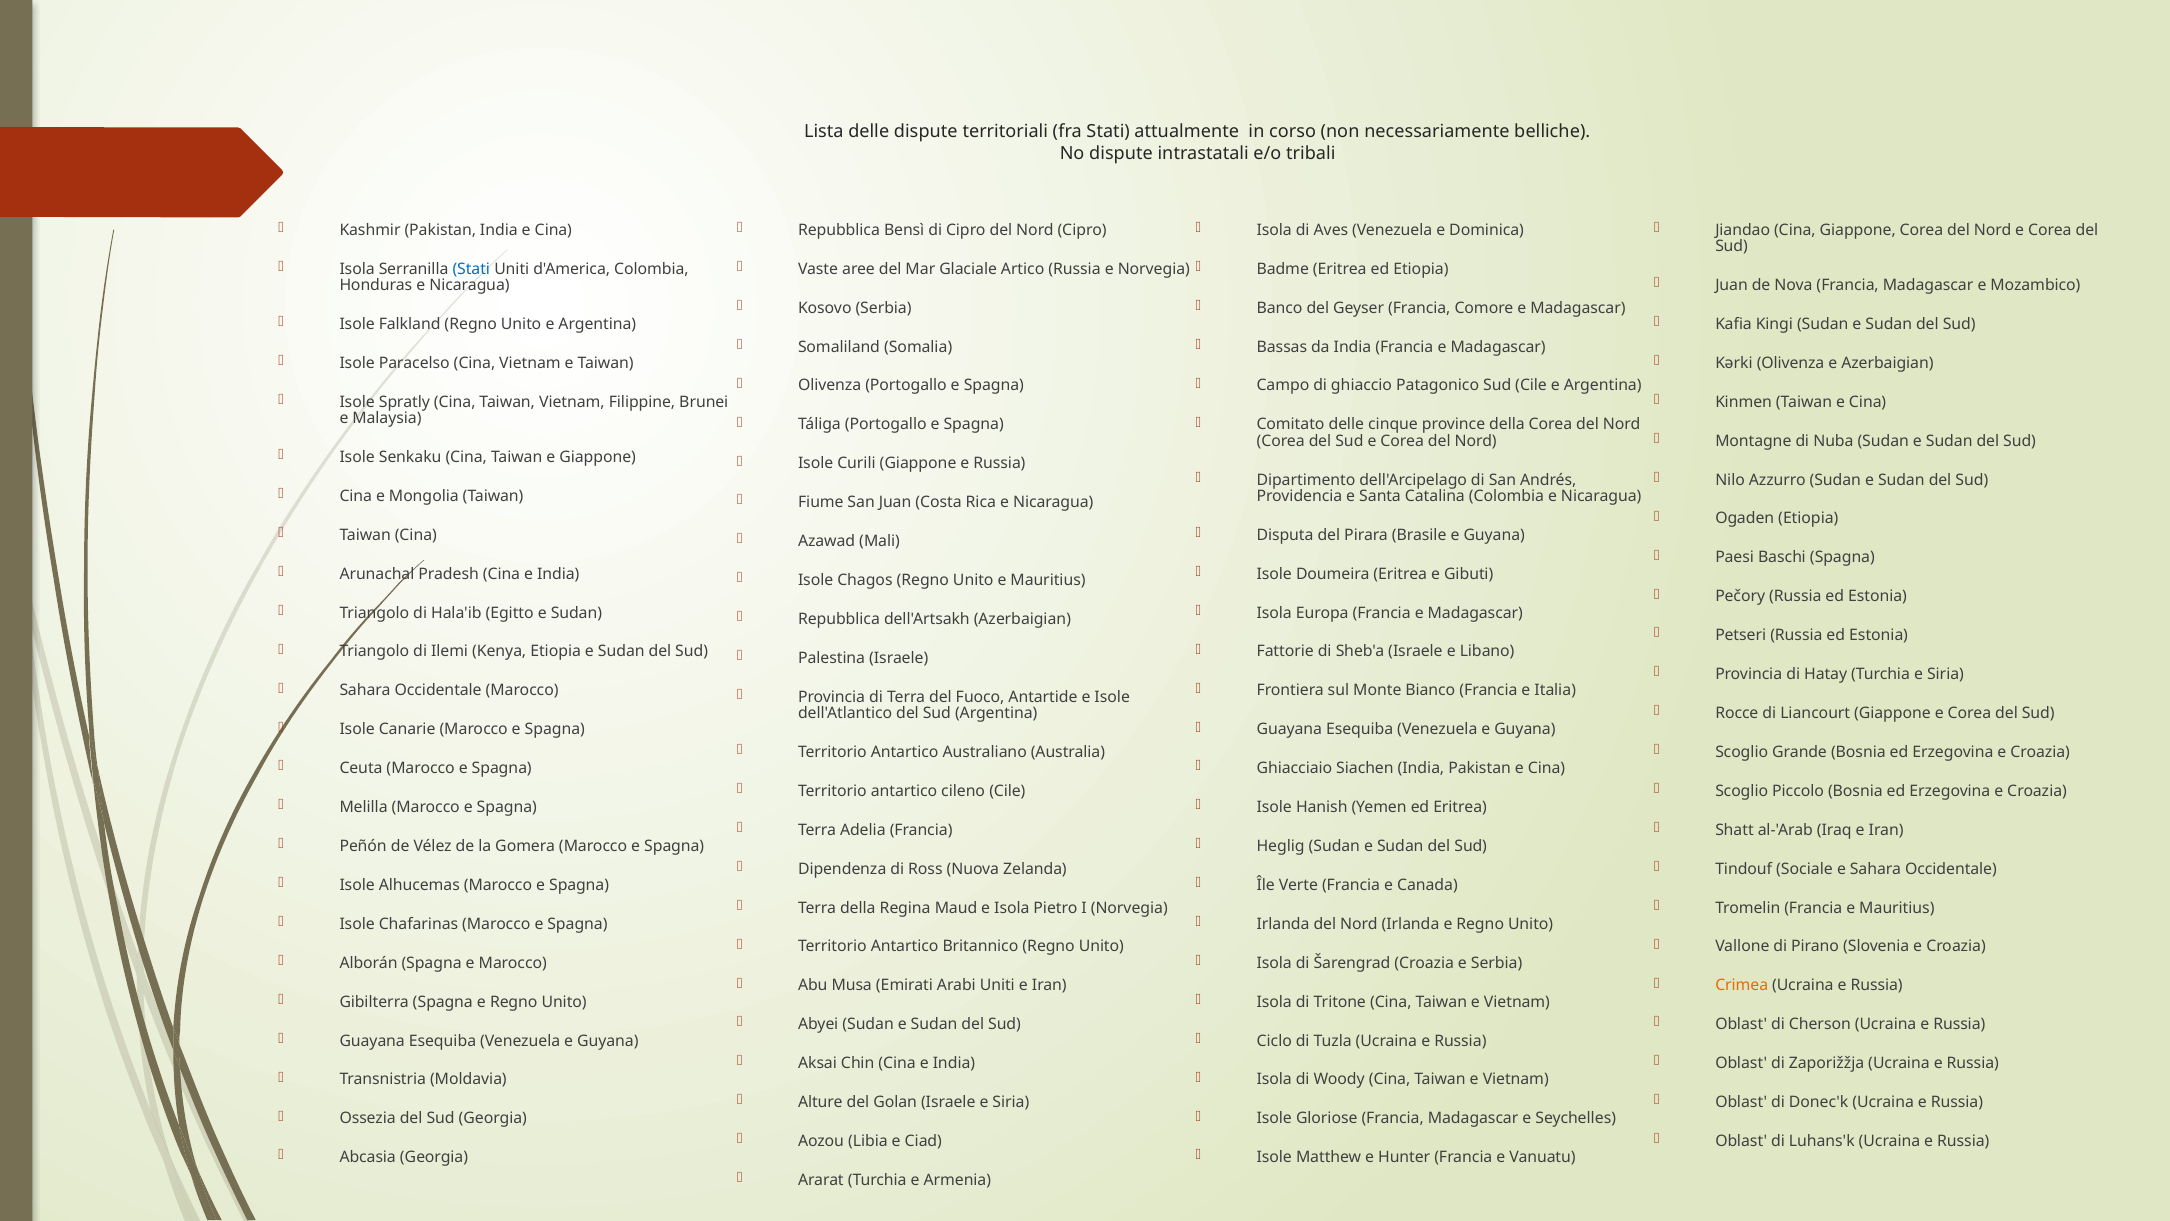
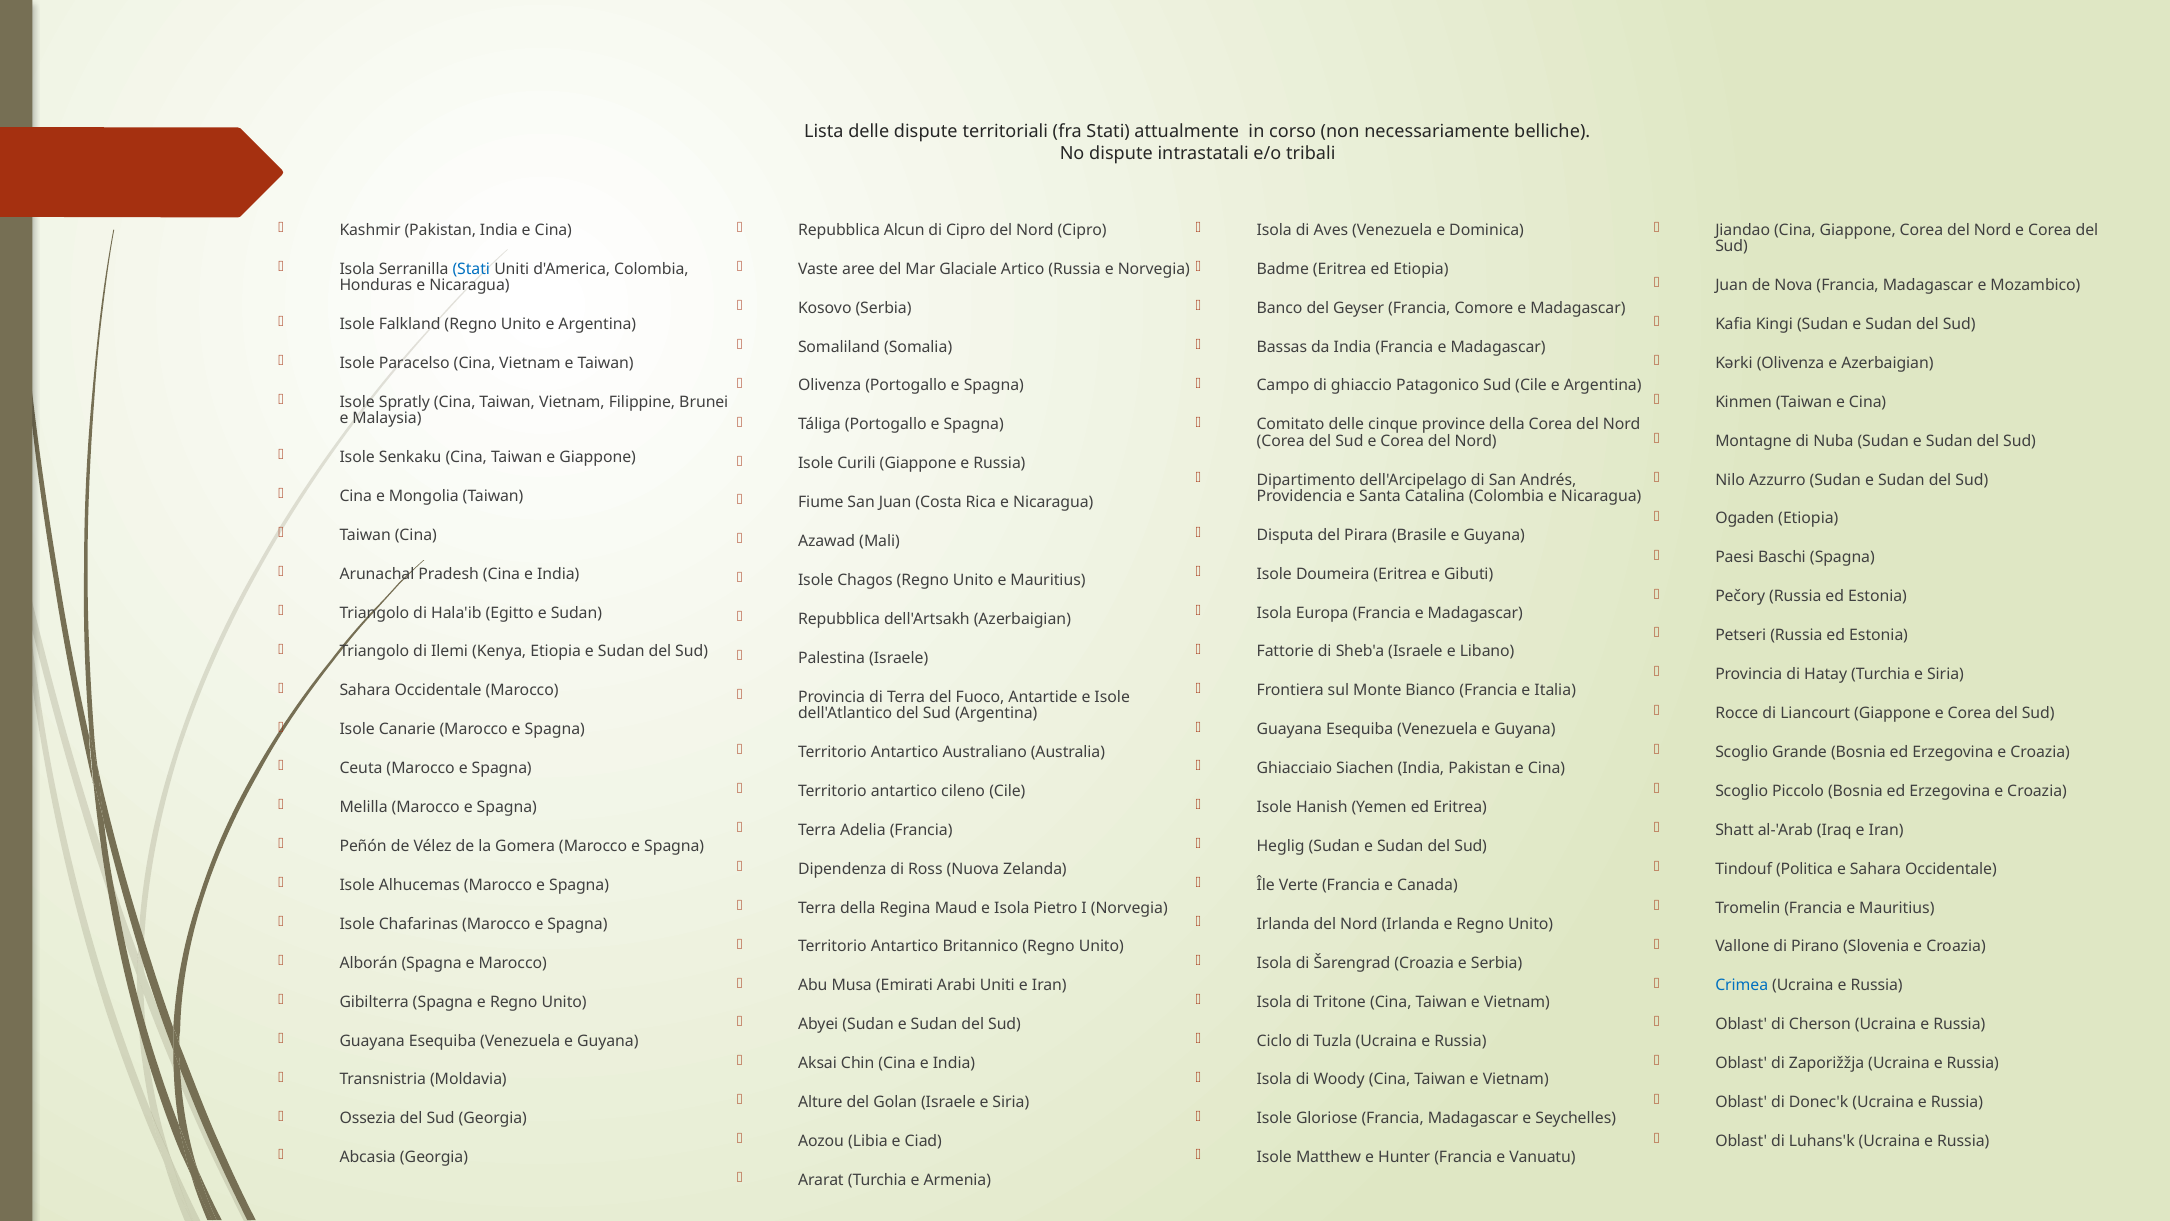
Bensì: Bensì -> Alcun (904, 230)
Sociale: Sociale -> Politica (1805, 869)
Crimea colour: orange -> blue (1742, 985)
